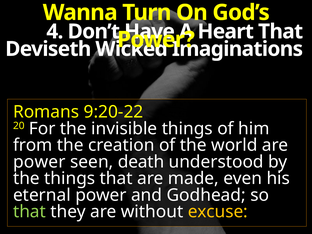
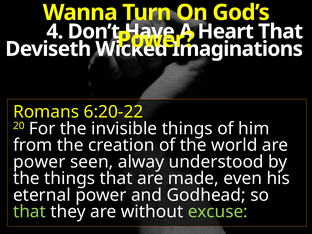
9:20-22: 9:20-22 -> 6:20-22 (113, 112)
death: death -> alway (141, 162)
excuse colour: yellow -> light green (218, 212)
